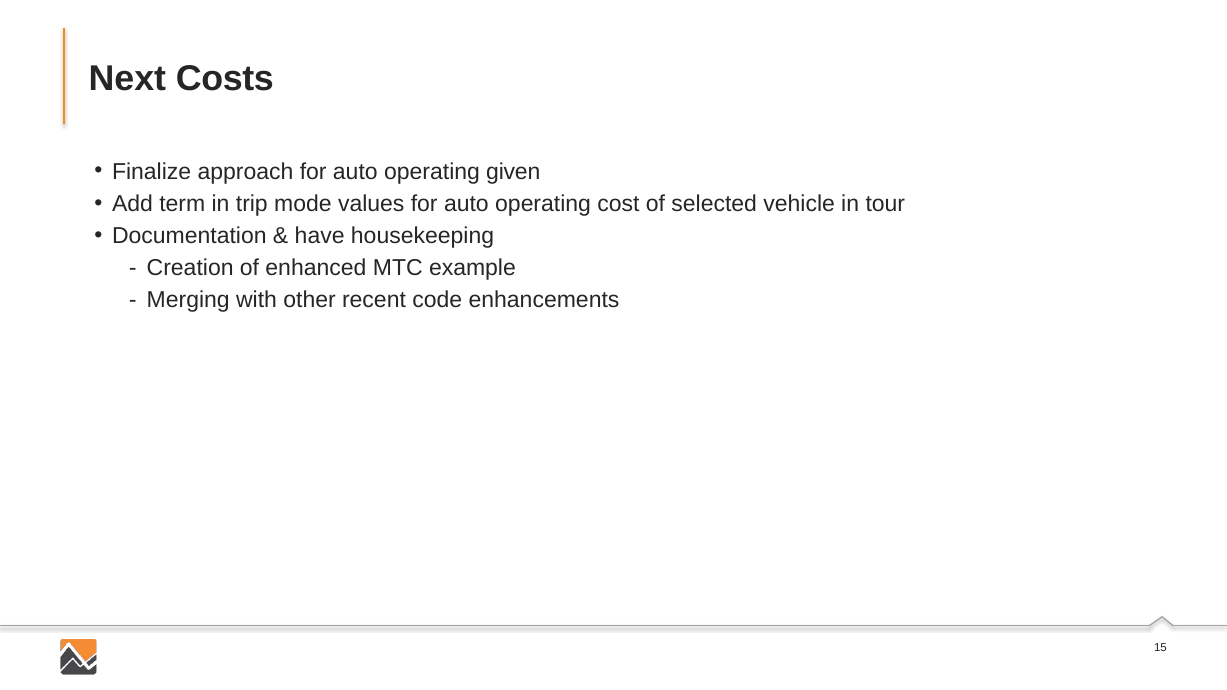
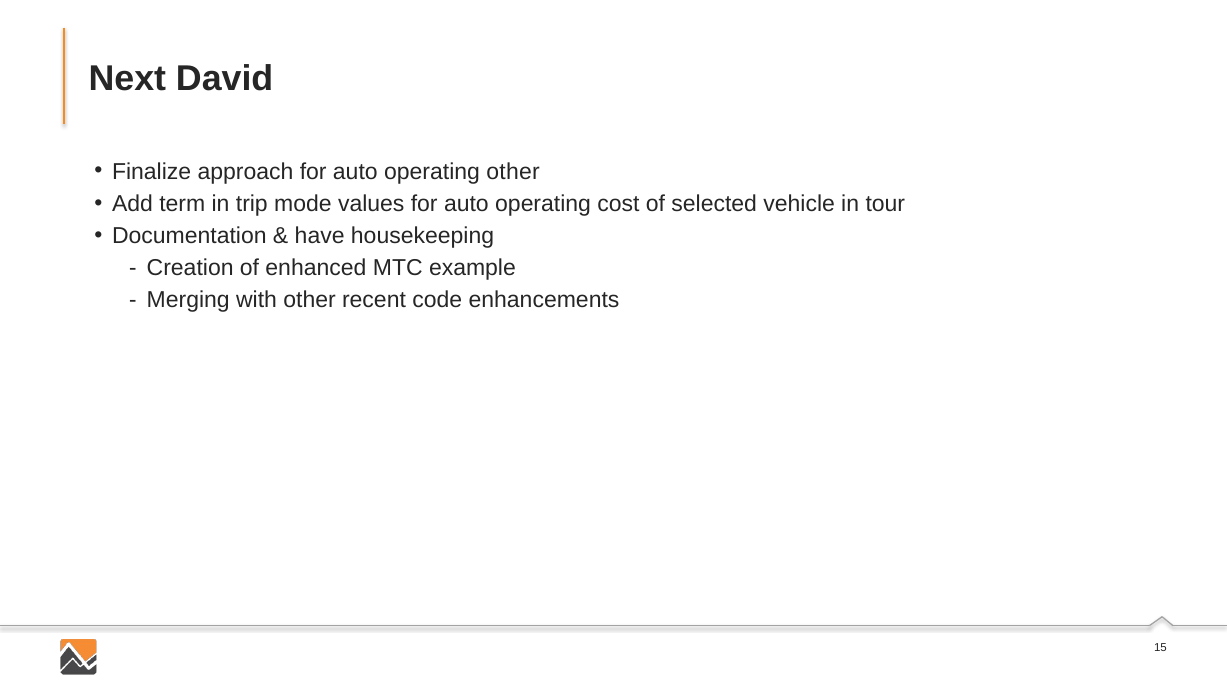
Costs: Costs -> David (225, 78)
operating given: given -> other (513, 172)
